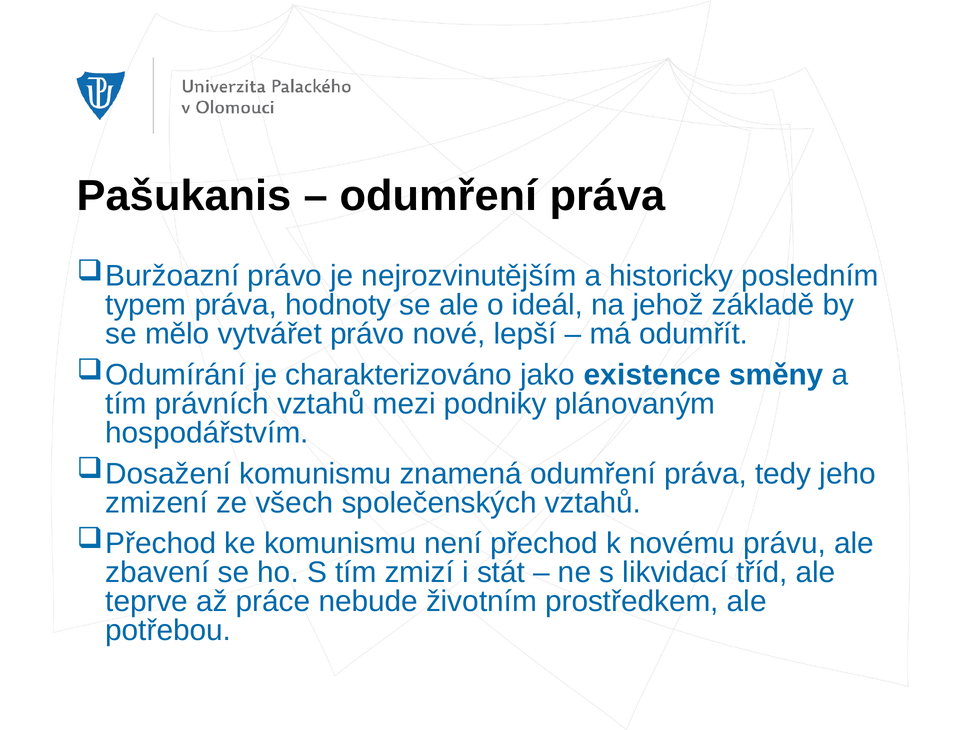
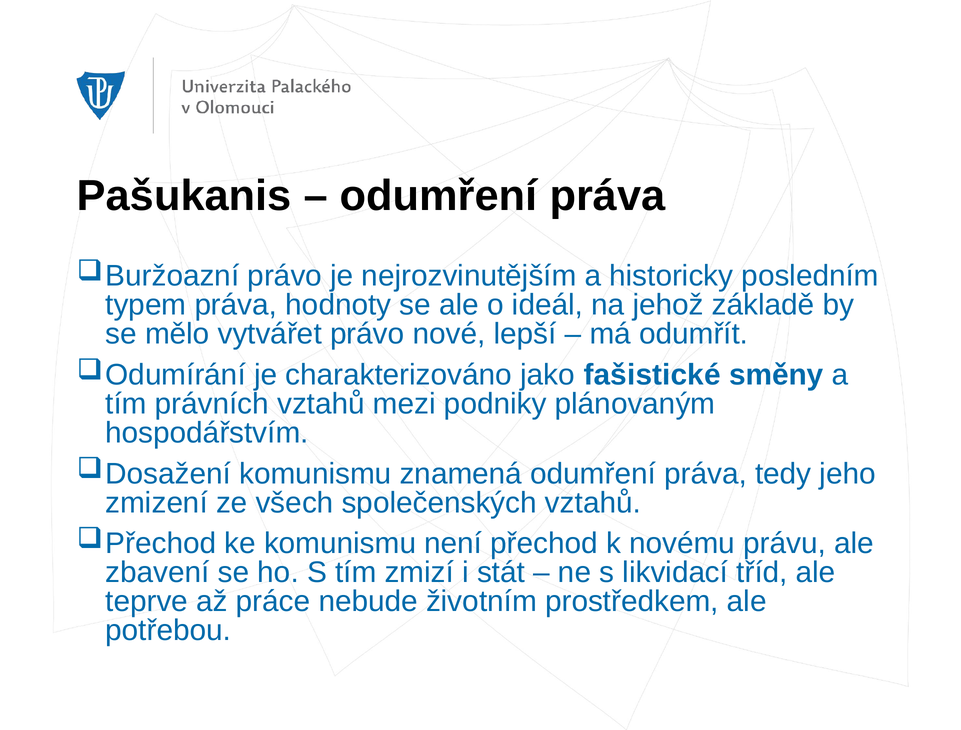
existence: existence -> fašistické (652, 375)
